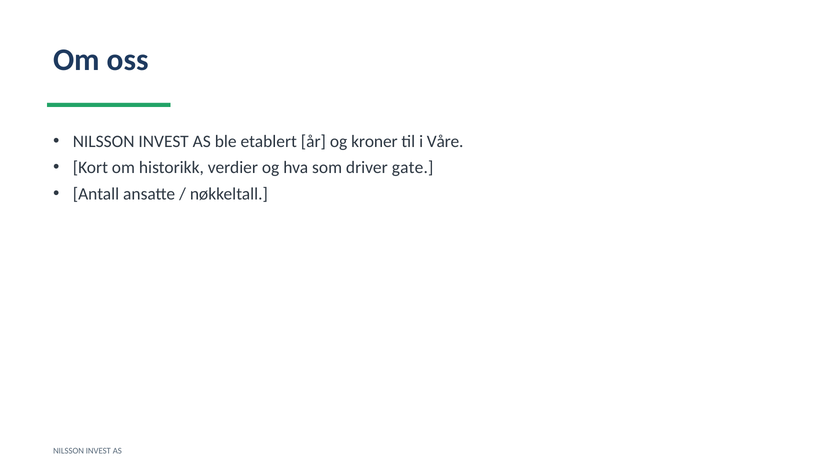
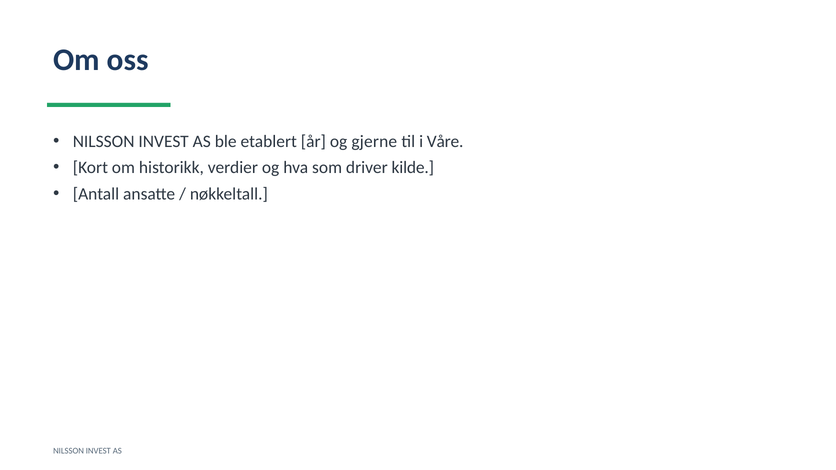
kroner: kroner -> gjerne (374, 142)
gate: gate -> kilde (413, 168)
